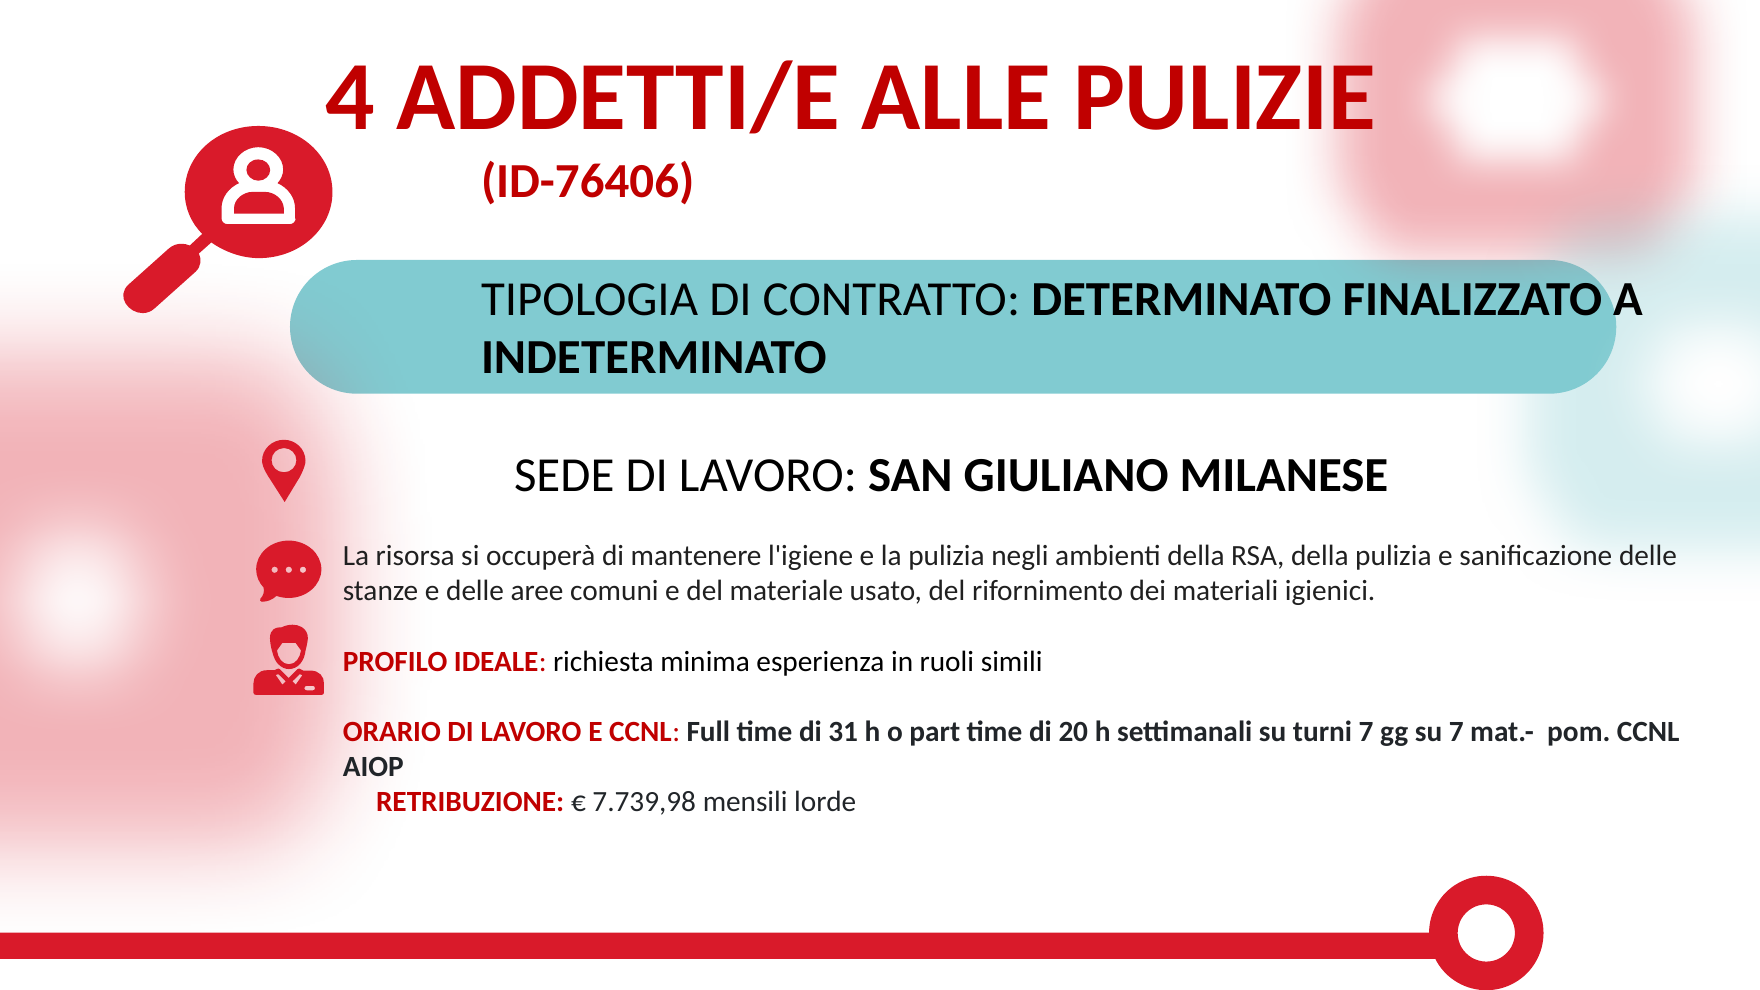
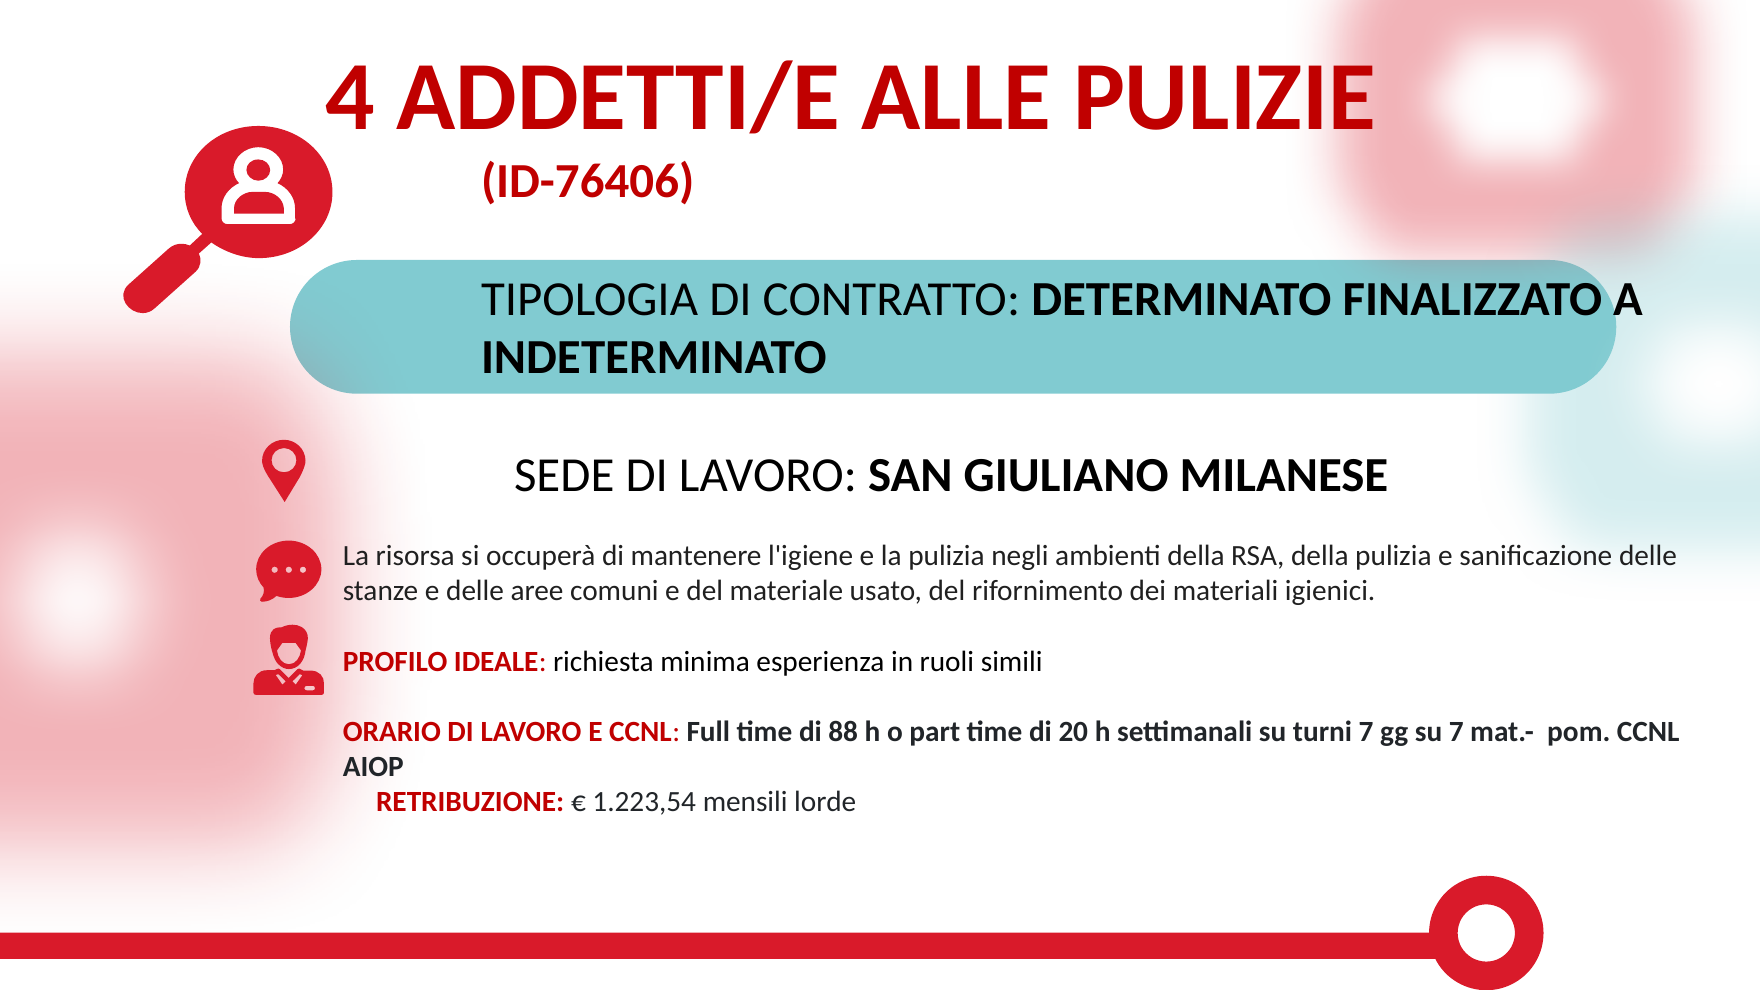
31: 31 -> 88 (843, 732)
7.739,98: 7.739,98 -> 1.223,54 (644, 802)
